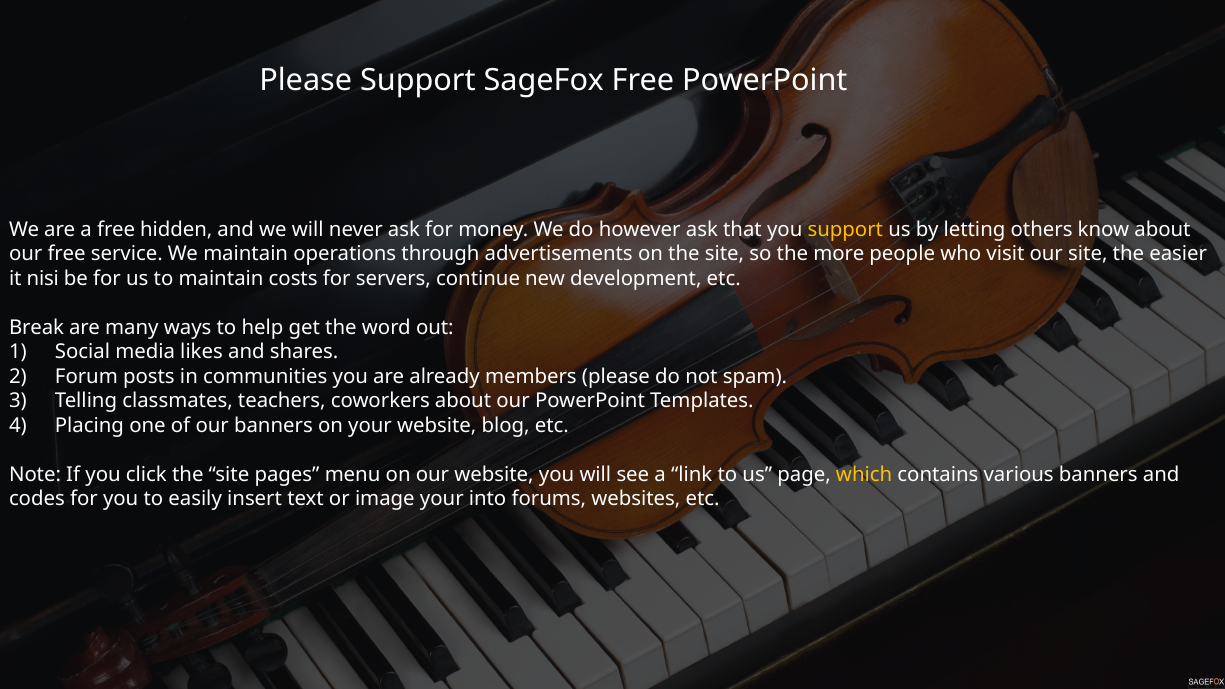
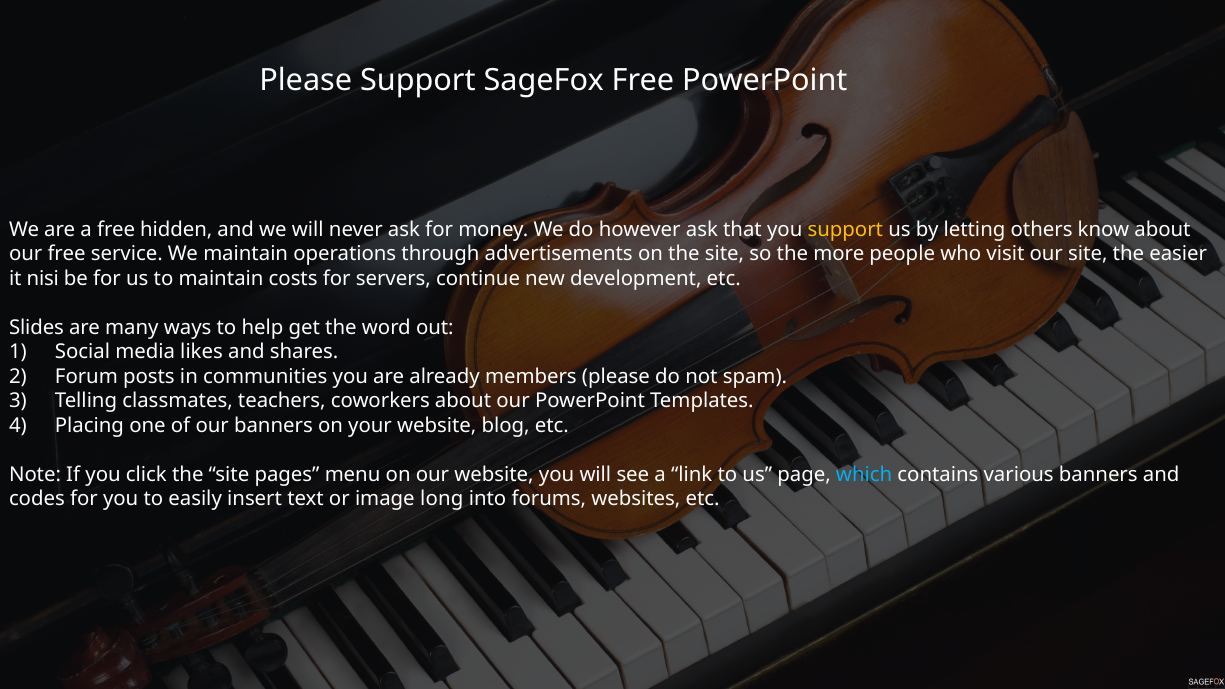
Break: Break -> Slides (36, 328)
which colour: yellow -> light blue (864, 474)
image your: your -> long (442, 499)
